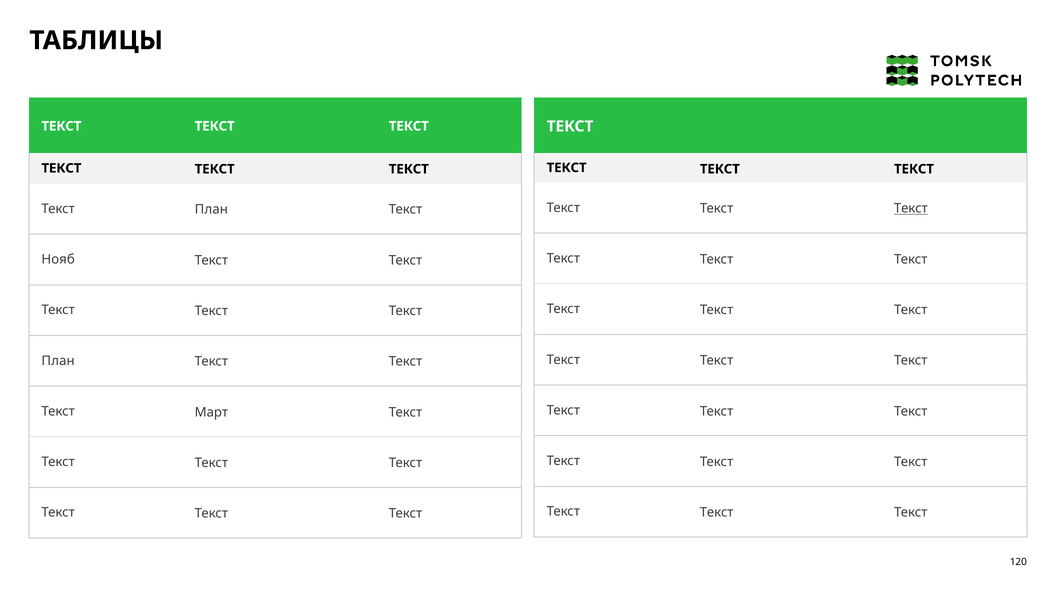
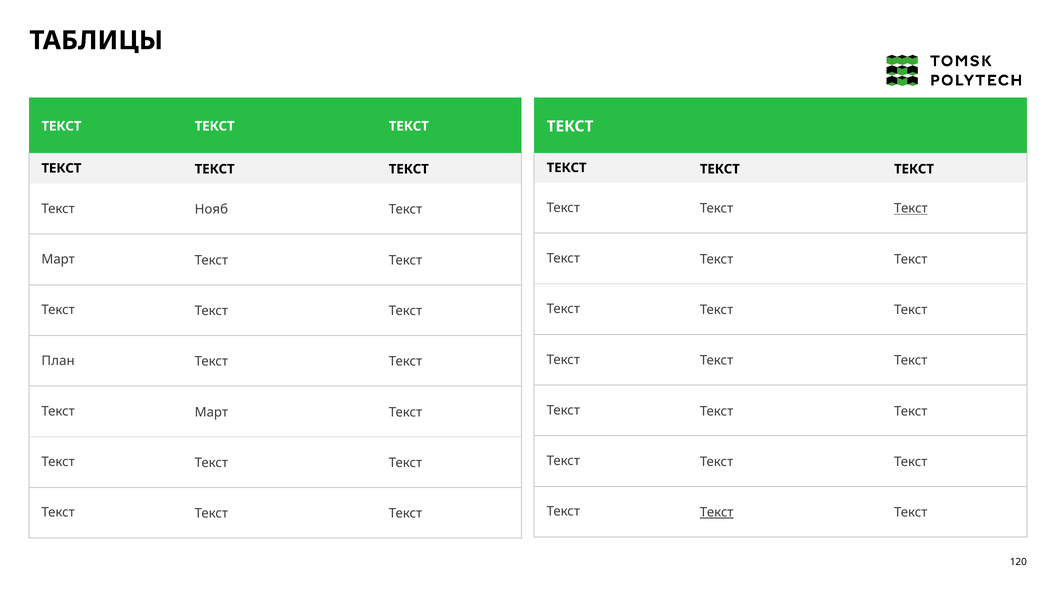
План: План -> Нояб (211, 210)
Нояб: Нояб -> Март (58, 259)
Текст underline: none -> present (717, 512)
